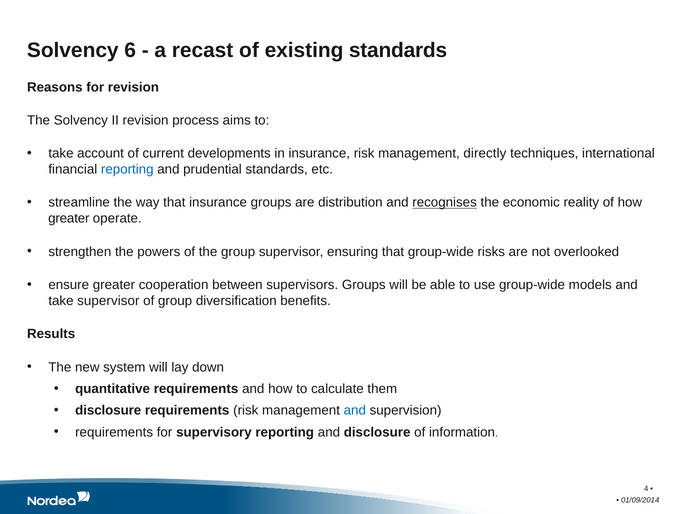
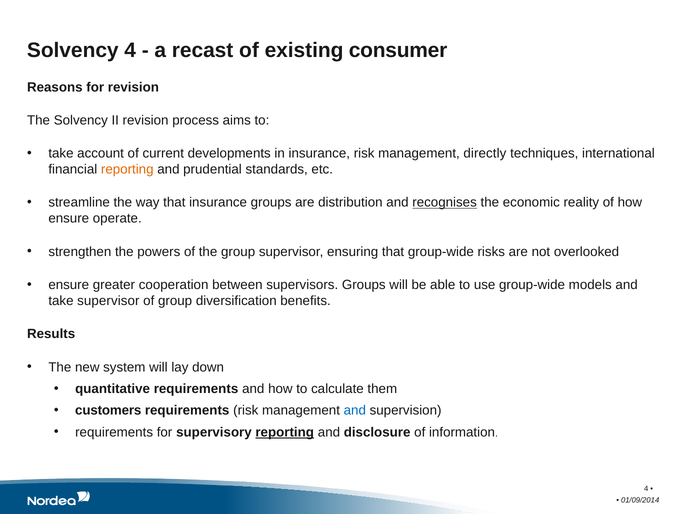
Solvency 6: 6 -> 4 (130, 50)
existing standards: standards -> consumer (398, 50)
reporting colour: blue -> orange (127, 169)
greater: greater -> ensure (69, 218)
disclosure: disclosure -> customers (108, 410)
reporting underline: none -> present (285, 432)
